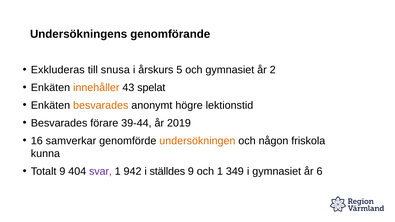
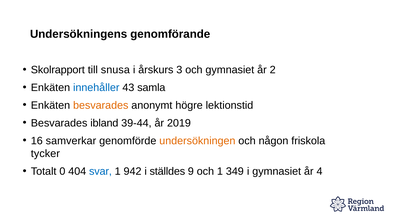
Exkluderas: Exkluderas -> Skolrapport (58, 70)
5: 5 -> 3 (179, 70)
innehåller colour: orange -> blue (96, 88)
spelat: spelat -> samla (151, 88)
förare: förare -> ibland (104, 123)
kunna: kunna -> tycker (45, 154)
Totalt 9: 9 -> 0 (62, 172)
svar colour: purple -> blue (100, 172)
6: 6 -> 4 (320, 172)
